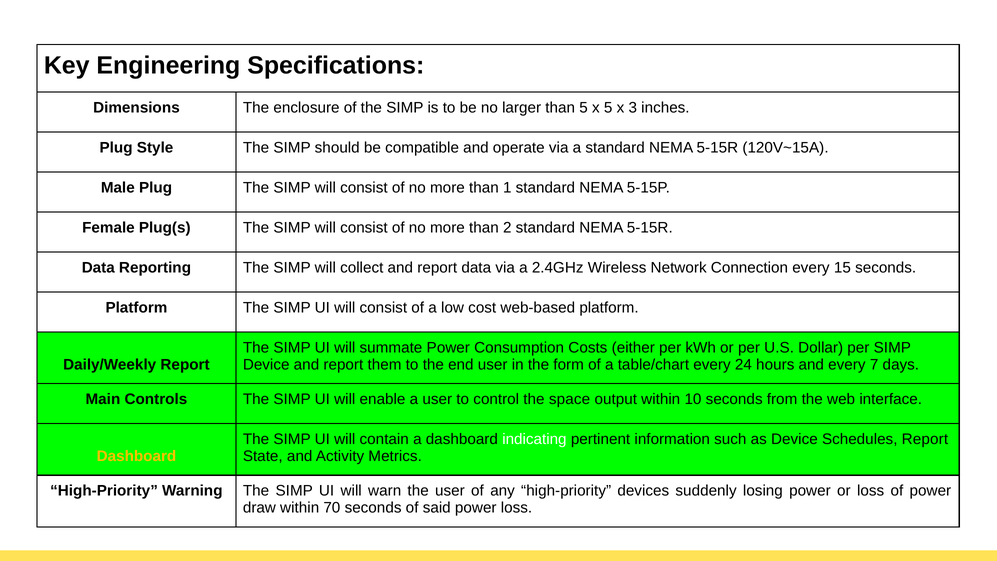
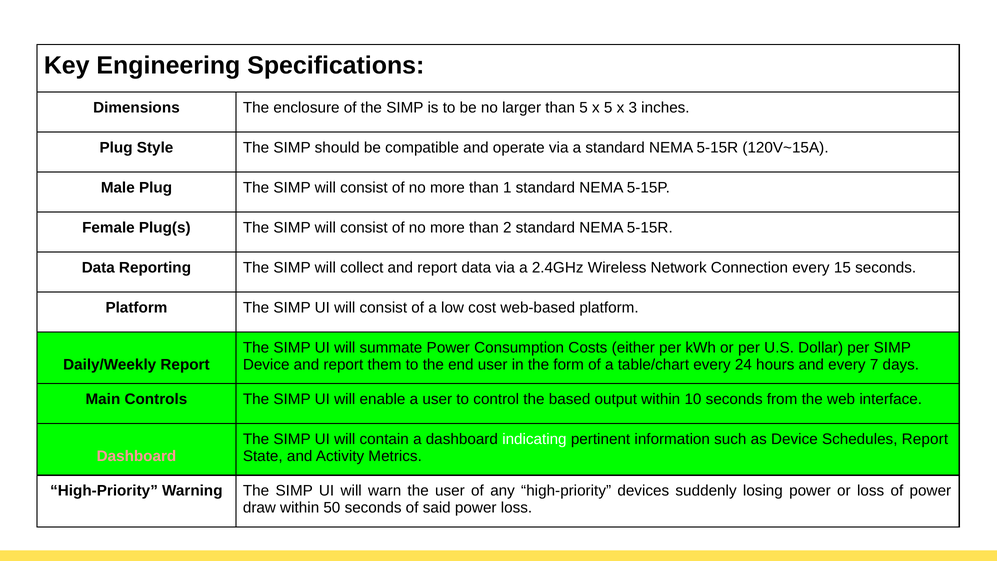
space: space -> based (570, 399)
Dashboard colour: yellow -> pink (136, 456)
70: 70 -> 50 (332, 508)
